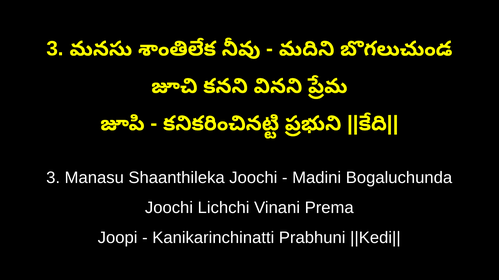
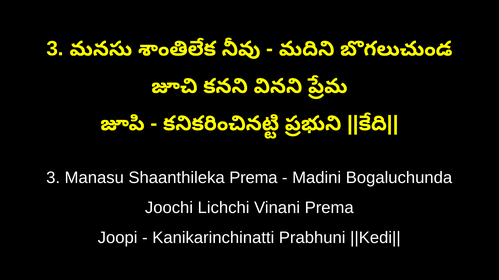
Shaanthileka Joochi: Joochi -> Prema (253, 178)
